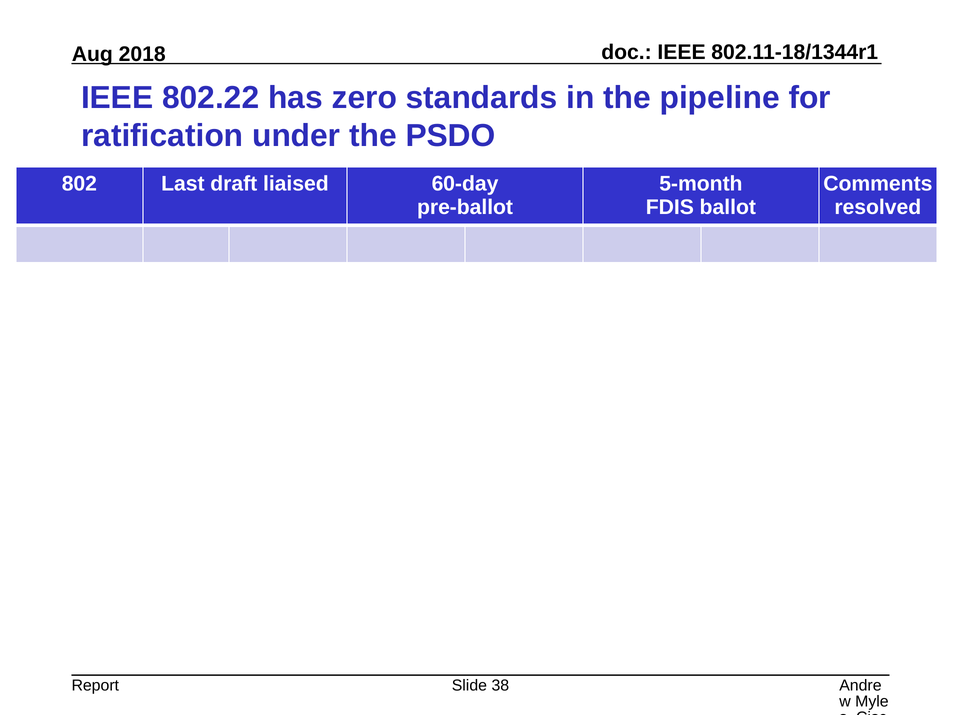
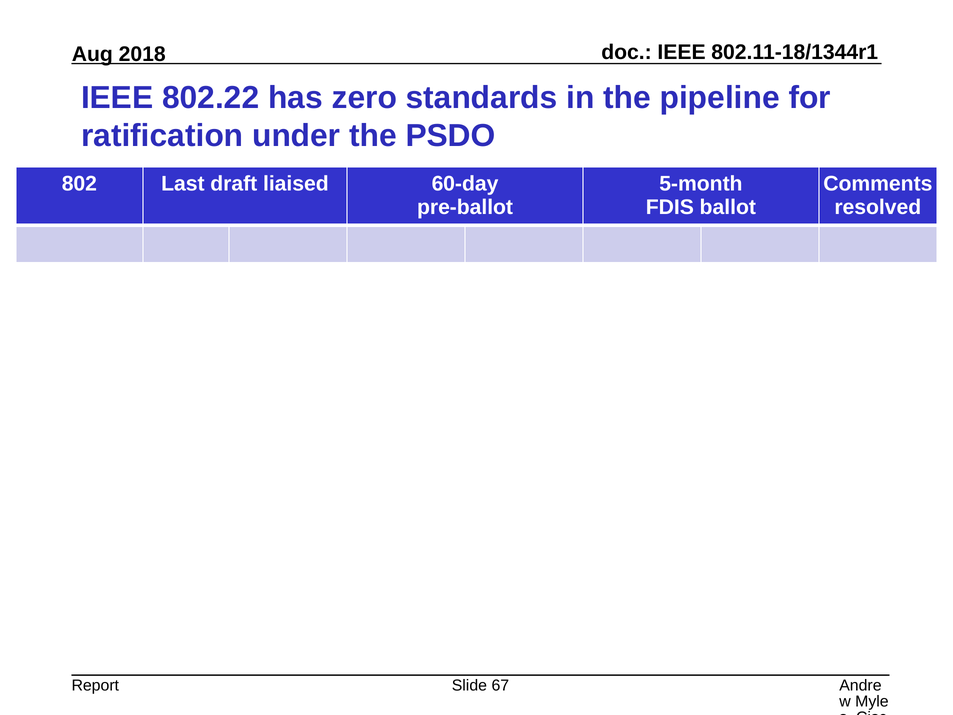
38: 38 -> 67 (500, 685)
